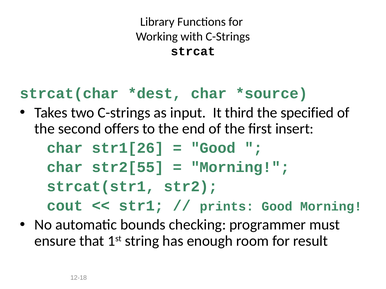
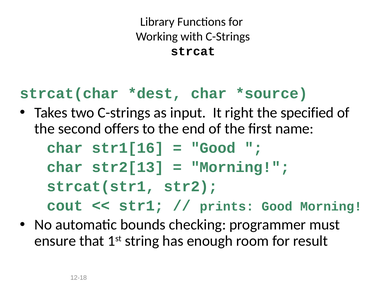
third: third -> right (239, 113)
insert: insert -> name (294, 129)
str1[26: str1[26 -> str1[16 (128, 148)
str2[55: str2[55 -> str2[13 (128, 167)
